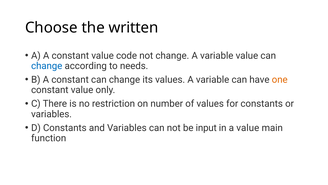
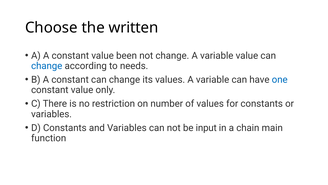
code: code -> been (127, 55)
one colour: orange -> blue (280, 79)
a value: value -> chain (248, 128)
